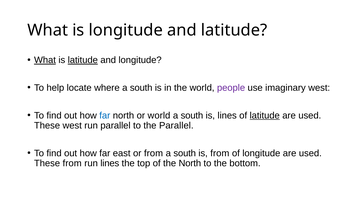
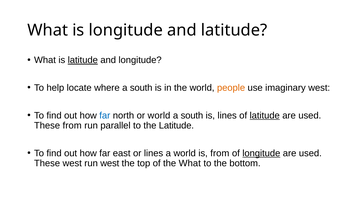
What underline: present -> none (45, 60)
people colour: purple -> orange (231, 88)
These west: west -> from (72, 126)
the Parallel: Parallel -> Latitude (176, 126)
or from: from -> lines (154, 153)
south: south -> world (185, 153)
longitude underline: none -> present (261, 153)
These from: from -> west (72, 163)
run lines: lines -> west (110, 163)
the North: North -> What (190, 163)
